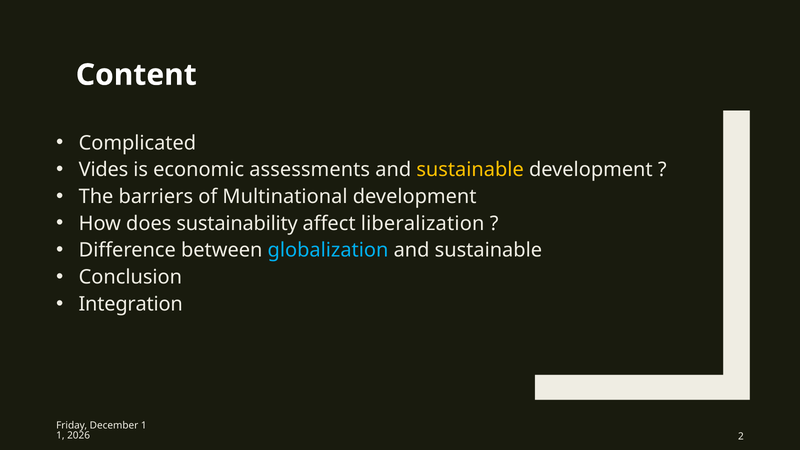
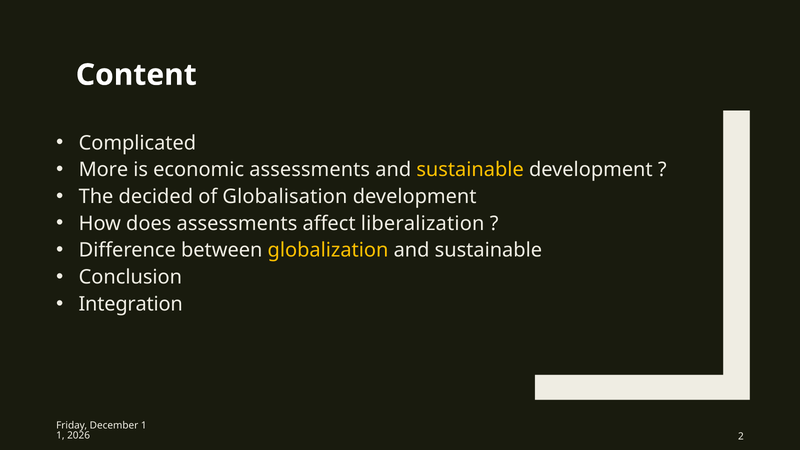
Vides: Vides -> More (103, 170)
barriers: barriers -> decided (156, 197)
Multinational: Multinational -> Globalisation (285, 197)
does sustainability: sustainability -> assessments (237, 223)
globalization colour: light blue -> yellow (328, 250)
